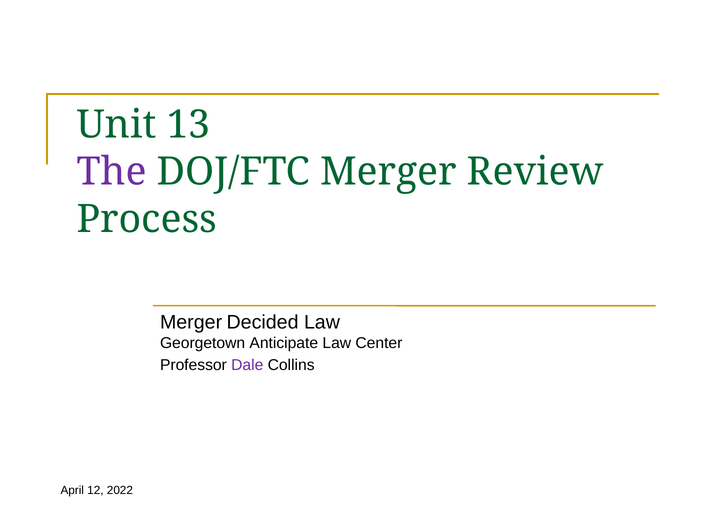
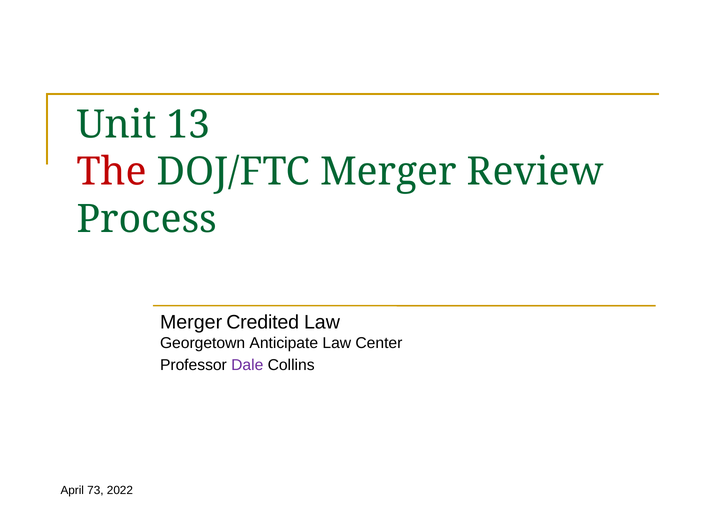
The colour: purple -> red (112, 172)
Decided: Decided -> Credited (263, 323)
12: 12 -> 73 (95, 491)
